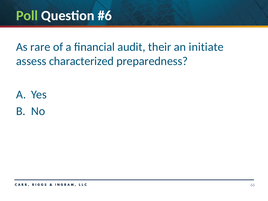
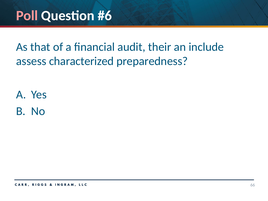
Poll colour: light green -> pink (27, 16)
rare: rare -> that (40, 47)
initiate: initiate -> include (206, 47)
